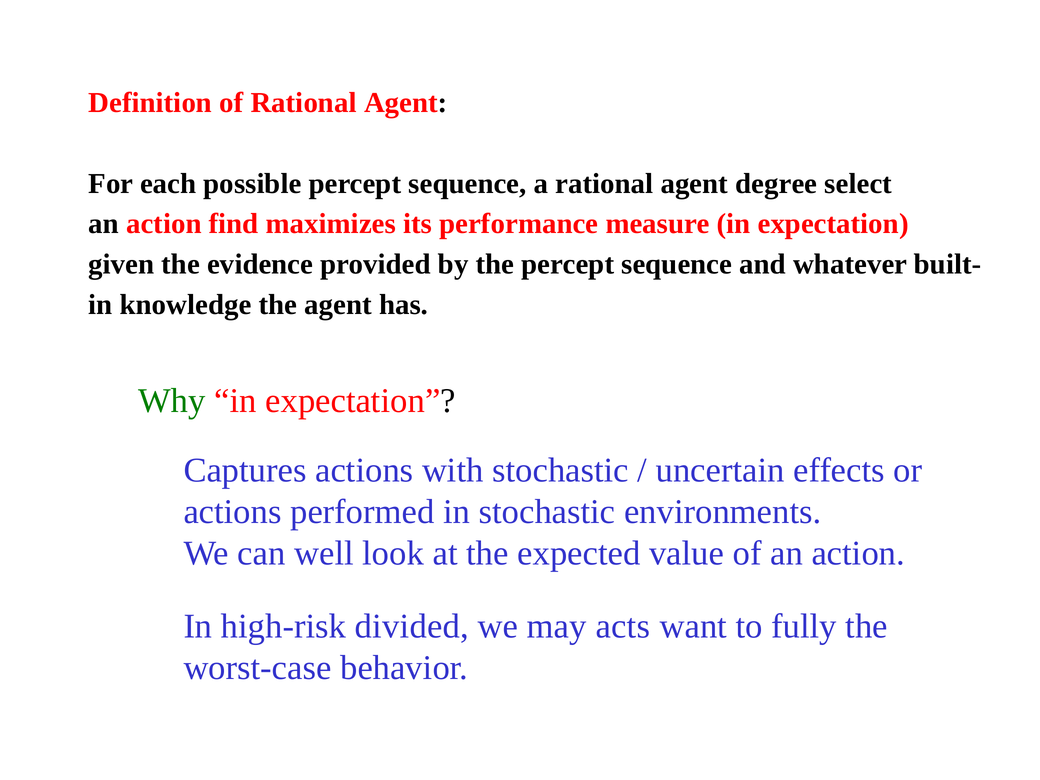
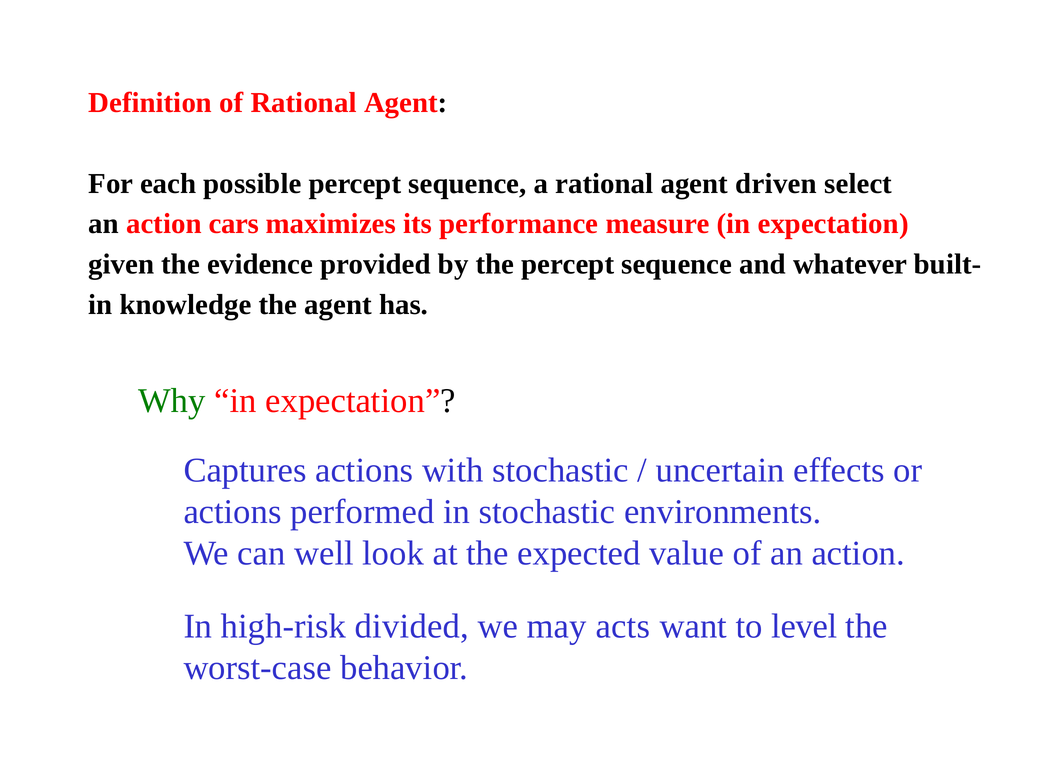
degree: degree -> driven (776, 183)
find: find -> cars (234, 224)
fully: fully -> level (804, 626)
